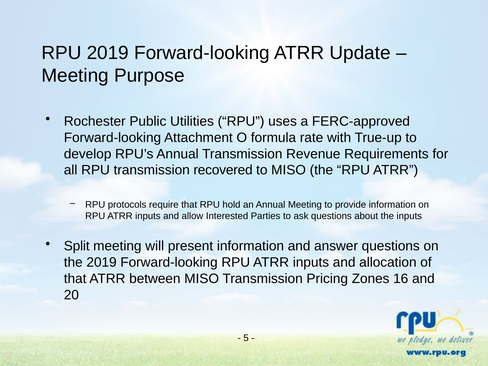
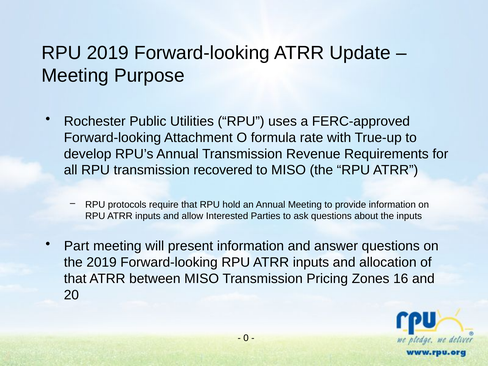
Split: Split -> Part (77, 246)
5: 5 -> 0 (246, 338)
